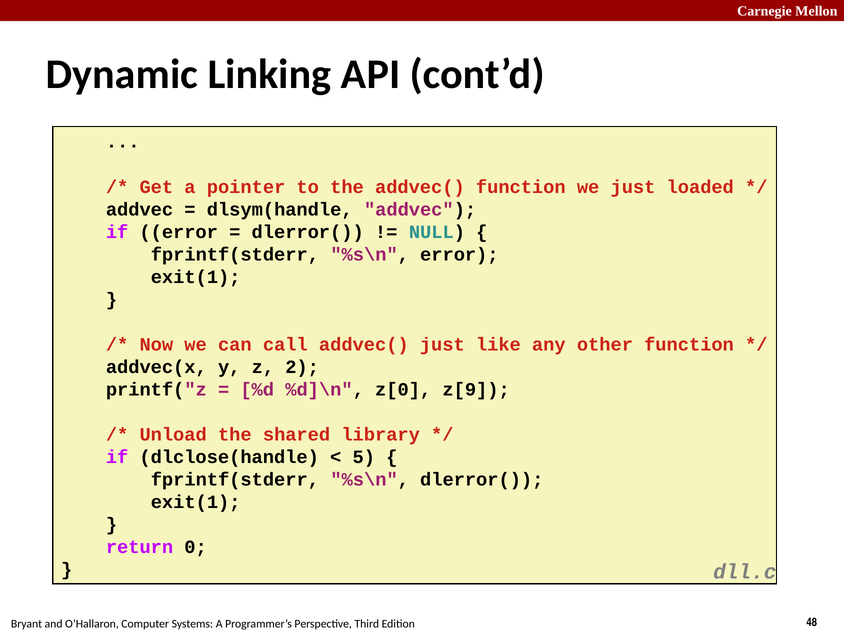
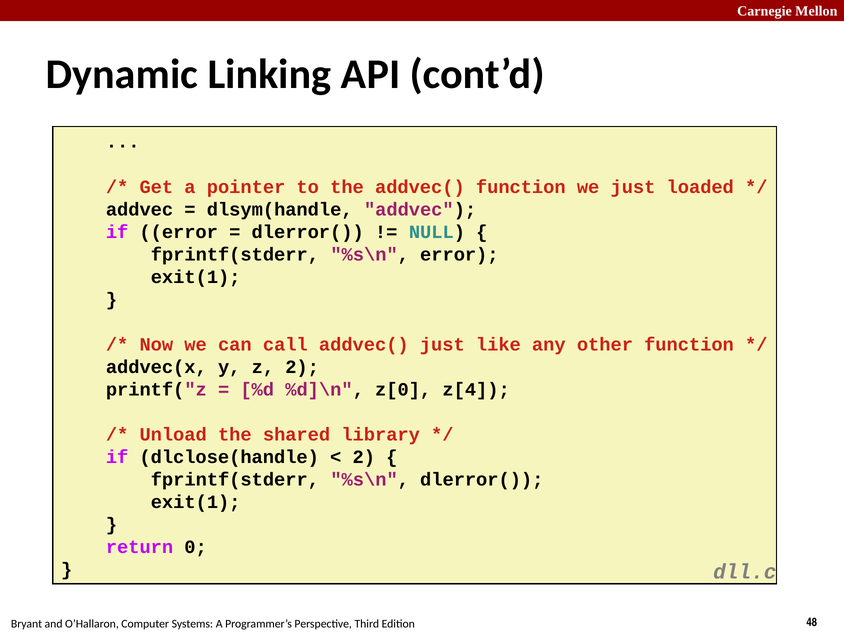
z[9: z[9 -> z[4 (476, 390)
5: 5 -> 2 (364, 457)
